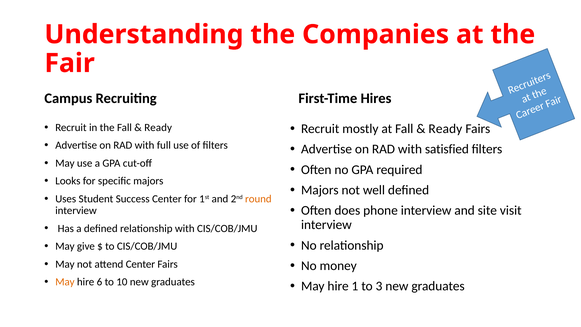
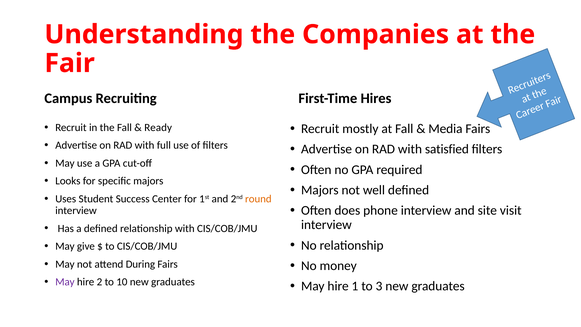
Ready: Ready -> Media (445, 129)
attend Center: Center -> During (140, 264)
May colour: orange -> purple (65, 282)
6: 6 -> 2 (99, 282)
